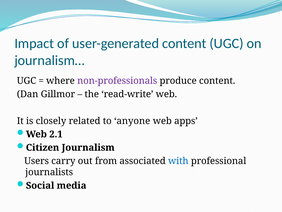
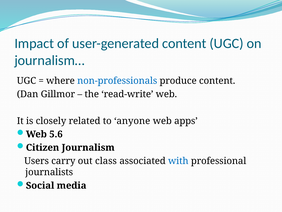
non-professionals colour: purple -> blue (117, 81)
2.1: 2.1 -> 5.6 (56, 134)
from: from -> class (106, 161)
